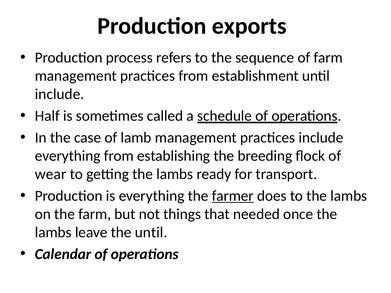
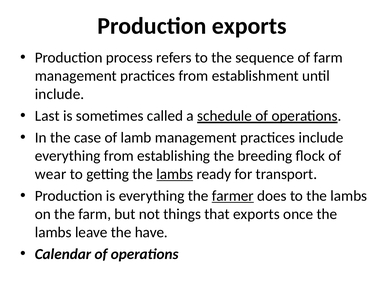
Half: Half -> Last (47, 116)
lambs underline: none -> present (175, 174)
that needed: needed -> exports (256, 214)
the until: until -> have (151, 233)
